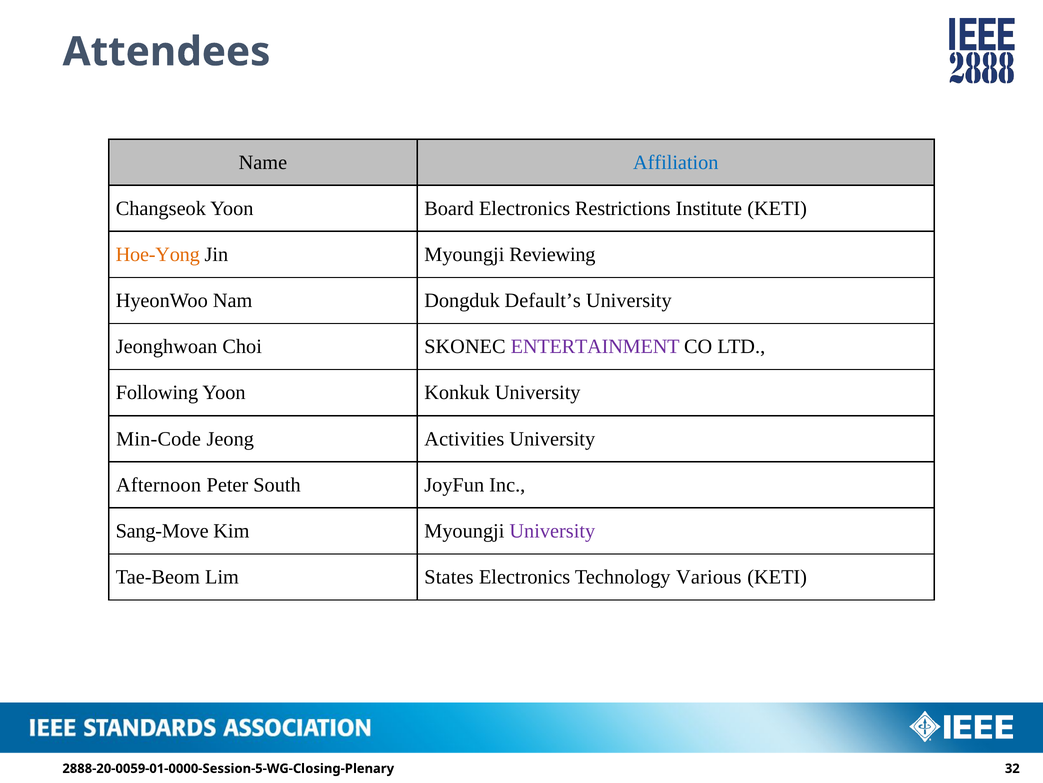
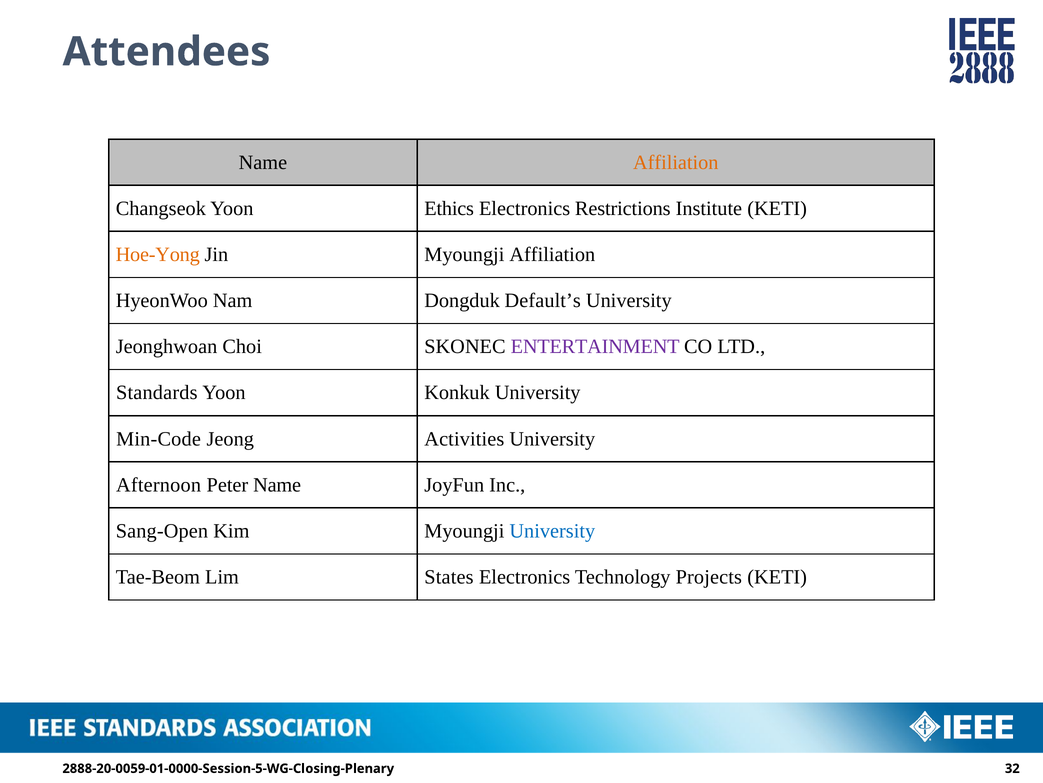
Affiliation colour: blue -> orange (676, 162)
Board: Board -> Ethics (449, 208)
Myoungji Reviewing: Reviewing -> Affiliation (552, 254)
Following: Following -> Standards (157, 392)
Peter South: South -> Name (277, 484)
Sang-Move: Sang-Move -> Sang-Open (162, 530)
University colour: purple -> blue (552, 530)
Various: Various -> Projects (709, 577)
